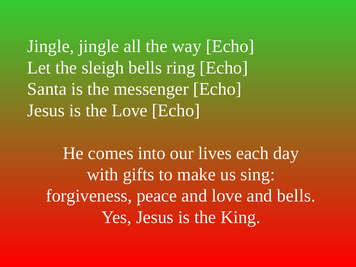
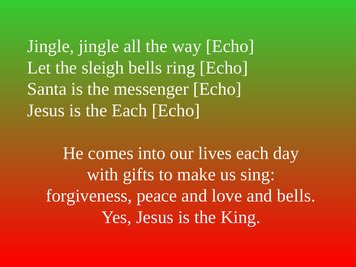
the Love: Love -> Each (130, 110)
